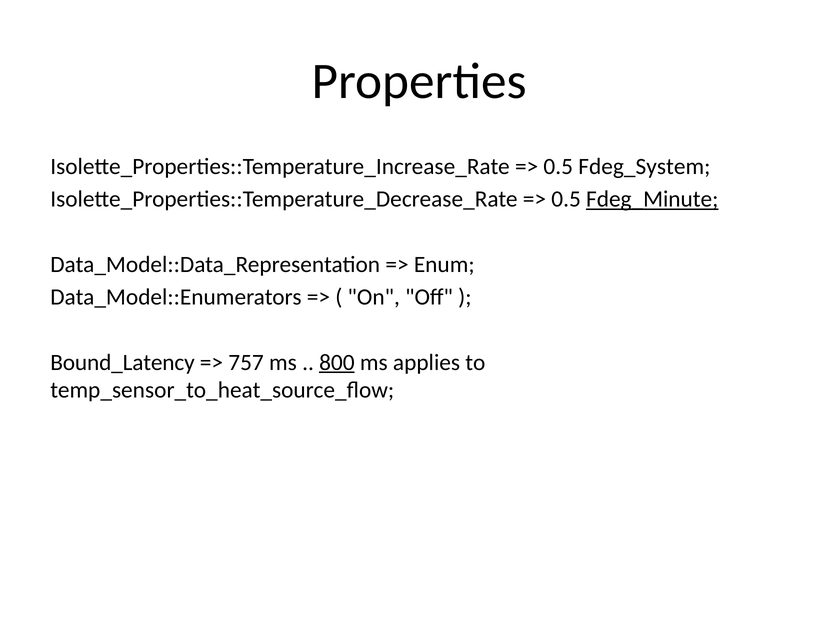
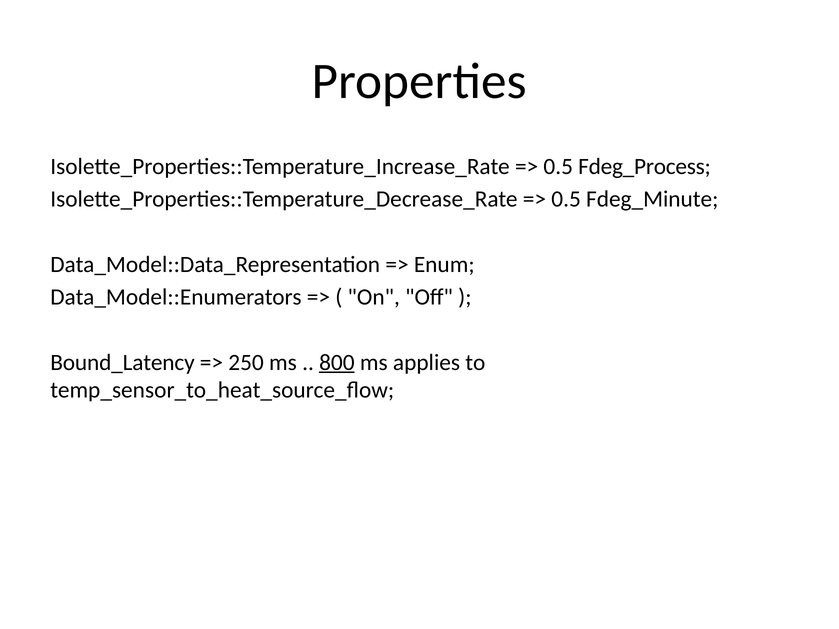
Fdeg_System: Fdeg_System -> Fdeg_Process (644, 167)
Fdeg_Minute underline: present -> none (652, 199)
757: 757 -> 250 (246, 362)
